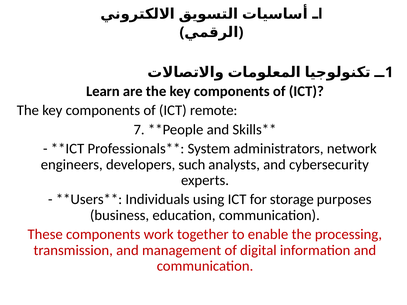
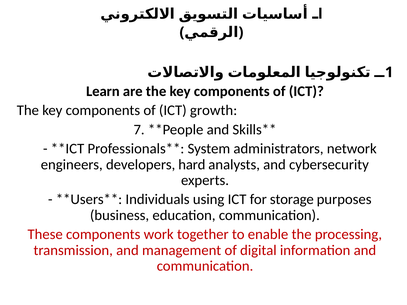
remote: remote -> growth (214, 111)
such: such -> hard (192, 165)
